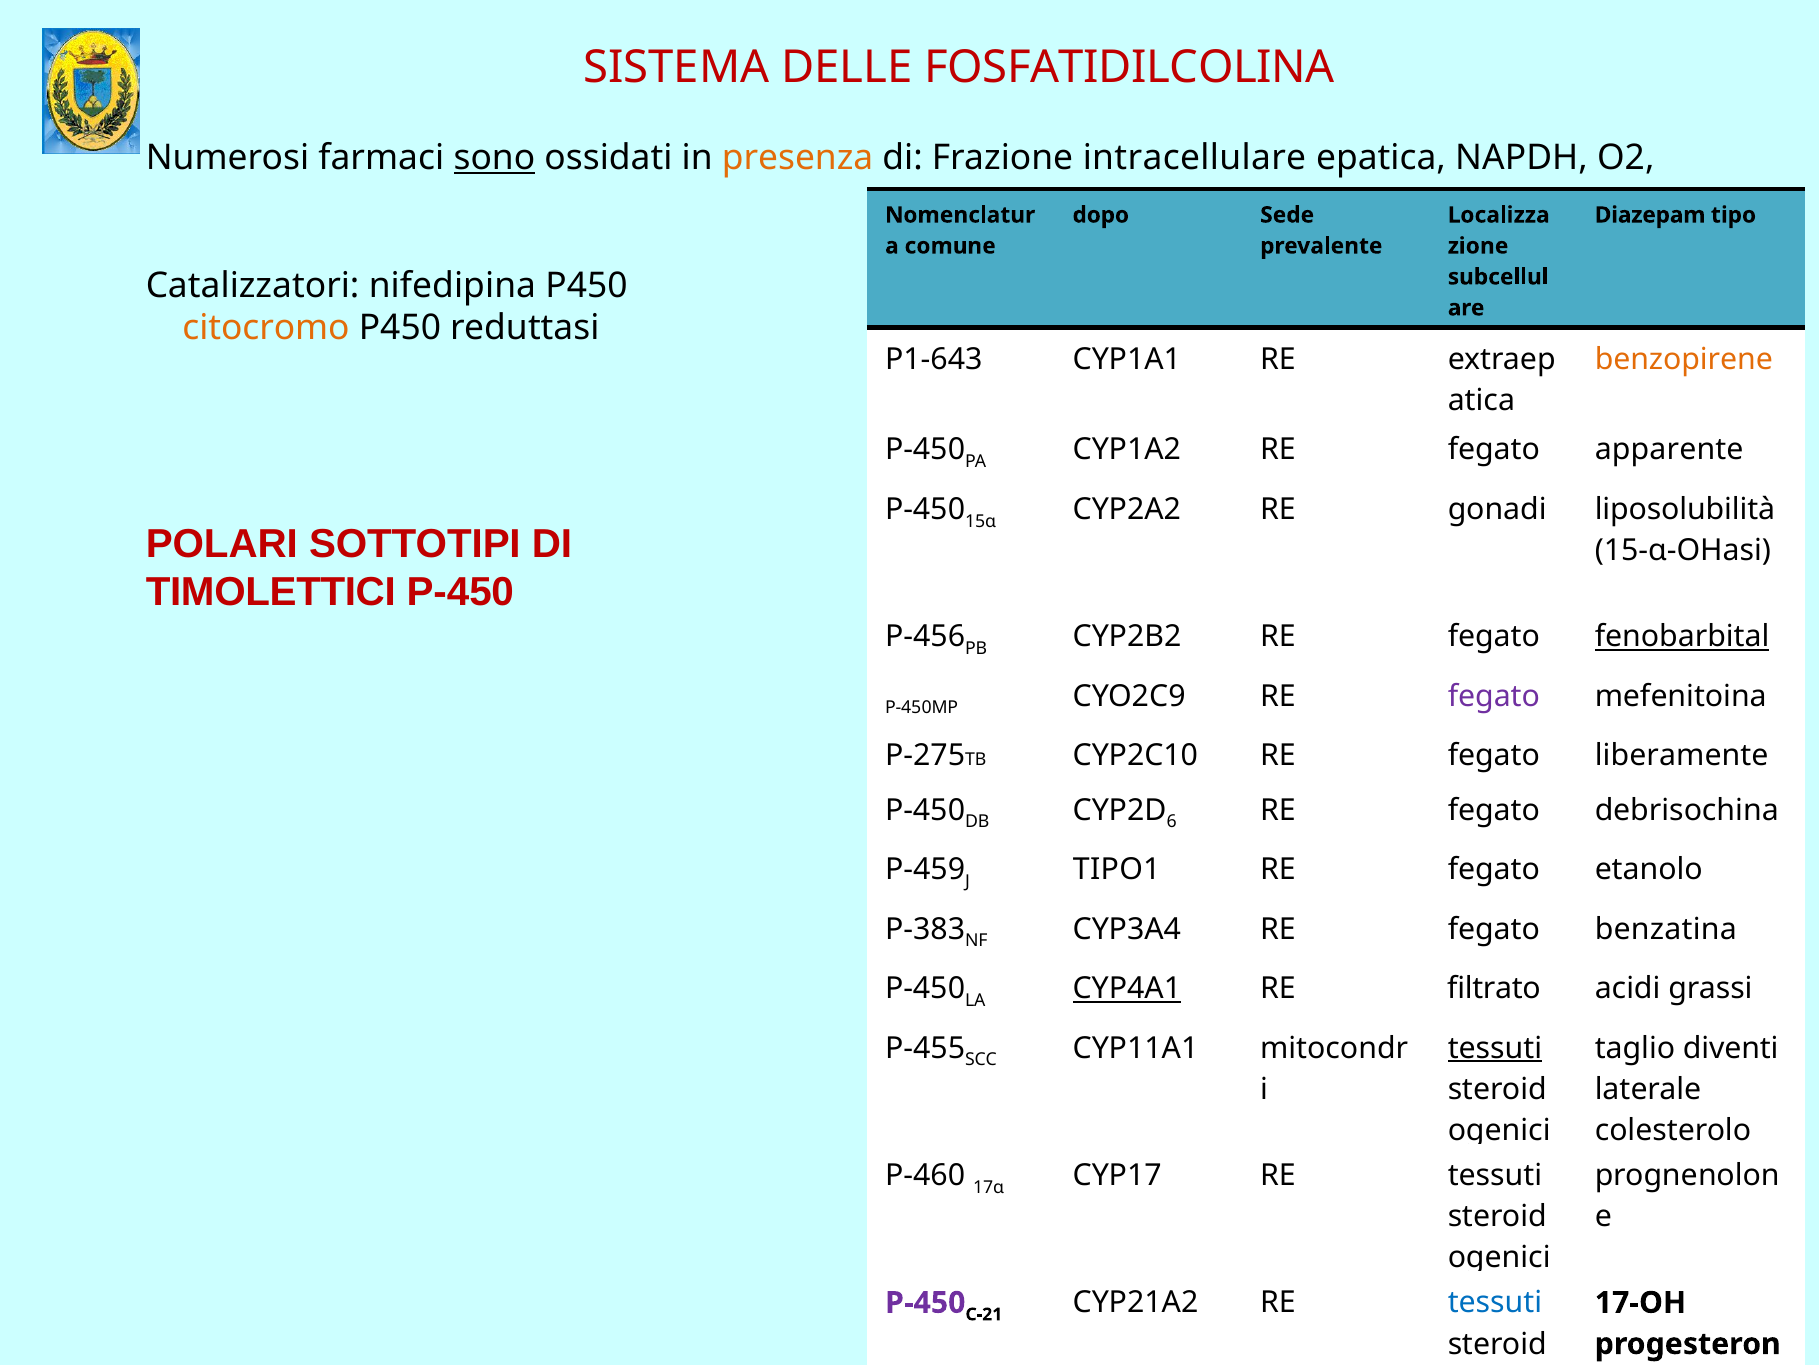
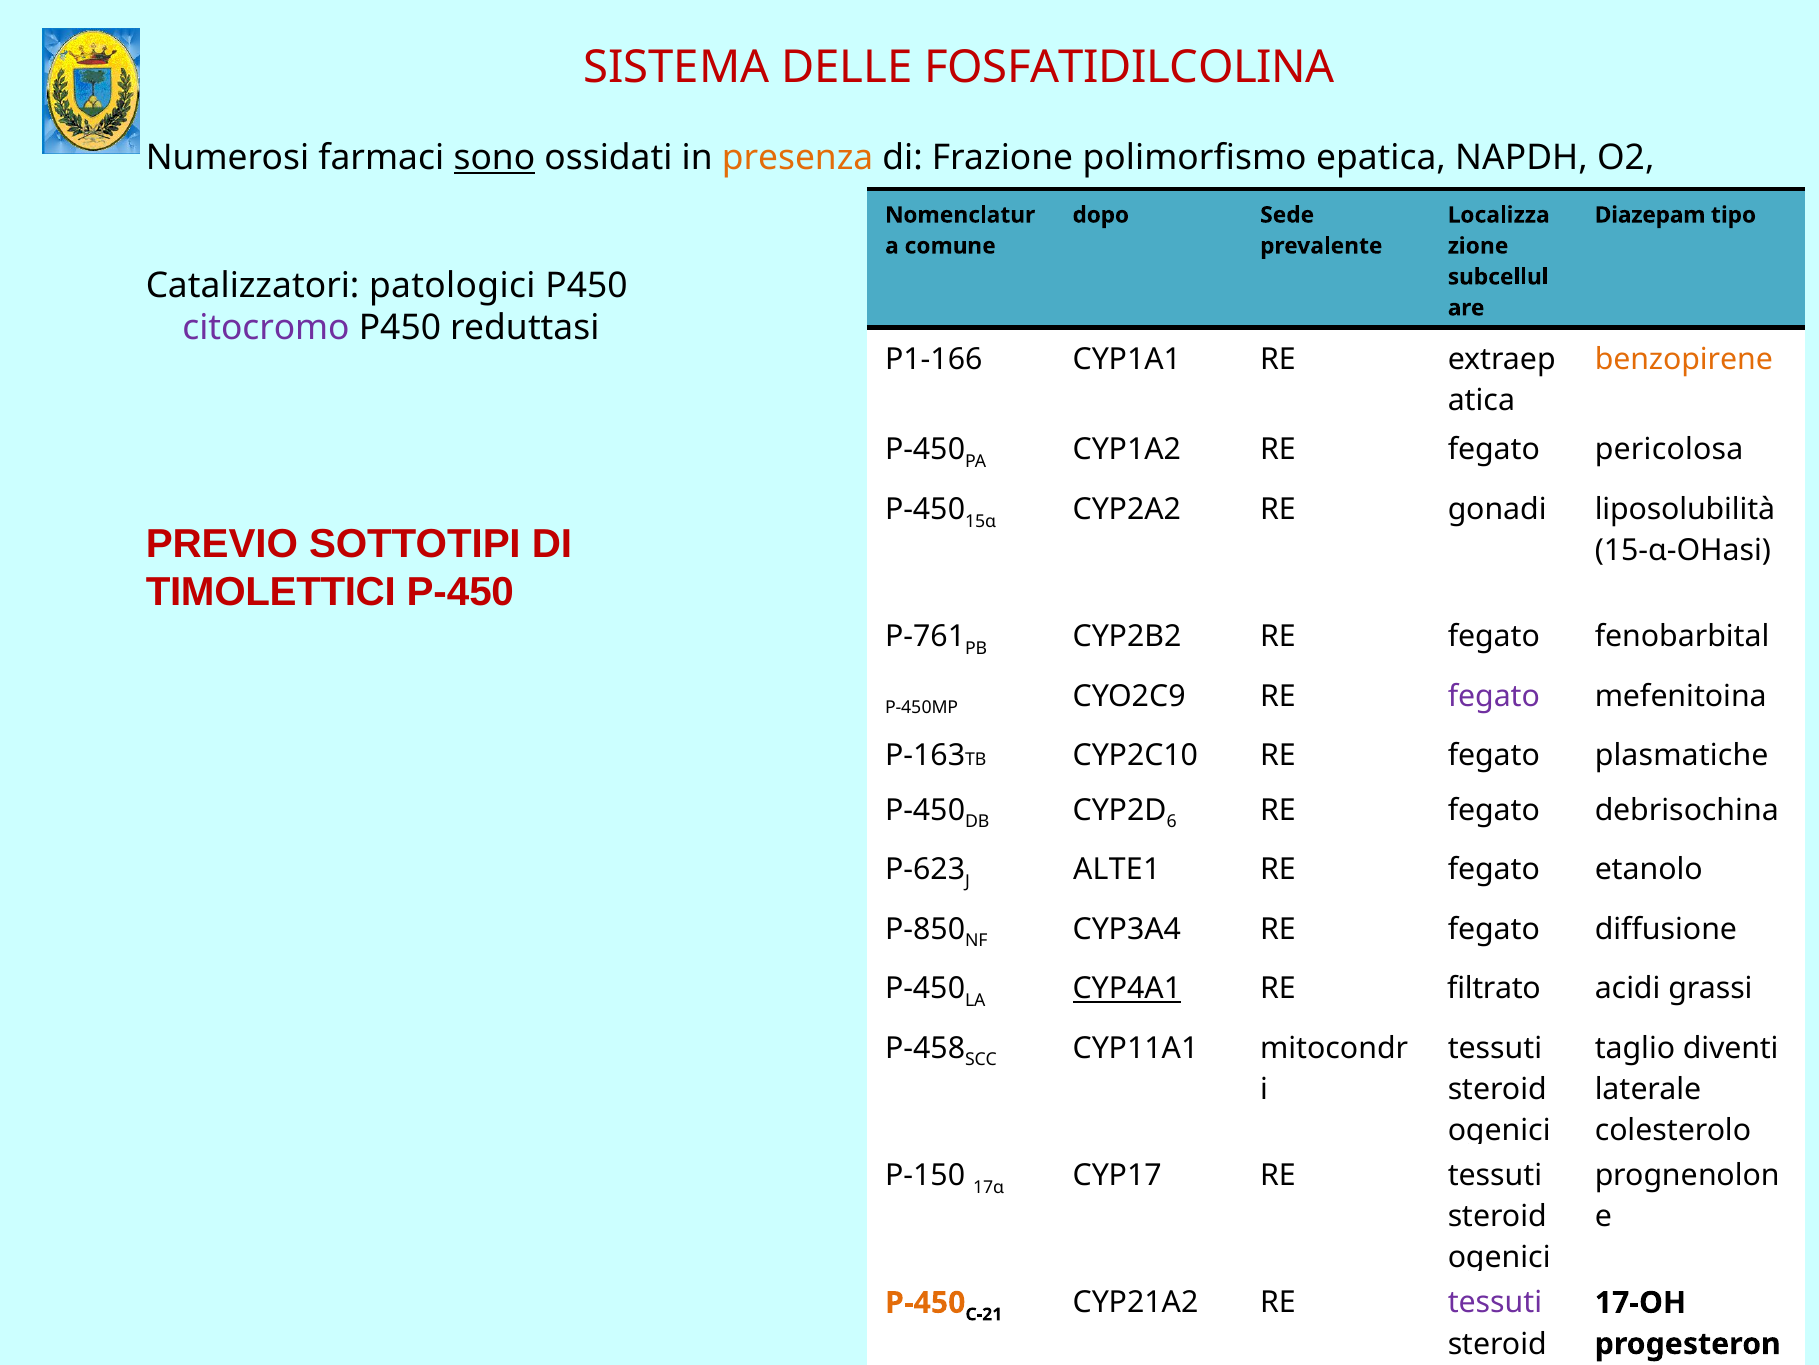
intracellulare: intracellulare -> polimorfismo (1195, 158)
nifedipina: nifedipina -> patologici (452, 286)
citocromo colour: orange -> purple (266, 328)
P1-643: P1-643 -> P1-166 (934, 359)
apparente: apparente -> pericolosa (1669, 450)
POLARI: POLARI -> PREVIO (222, 544)
P-456: P-456 -> P-761 (925, 636)
fenobarbital underline: present -> none (1682, 636)
P-275: P-275 -> P-163 (925, 755)
liberamente: liberamente -> plasmatiche (1682, 755)
P-459: P-459 -> P-623 (925, 869)
TIPO1: TIPO1 -> ALTE1 (1117, 869)
P-383: P-383 -> P-850 (925, 929)
benzatina: benzatina -> diffusione (1666, 929)
P-455: P-455 -> P-458 (925, 1048)
tessuti underline: present -> none (1495, 1048)
P-460: P-460 -> P-150 (925, 1175)
P-450 colour: purple -> orange (925, 1302)
tessuti colour: blue -> purple (1495, 1302)
